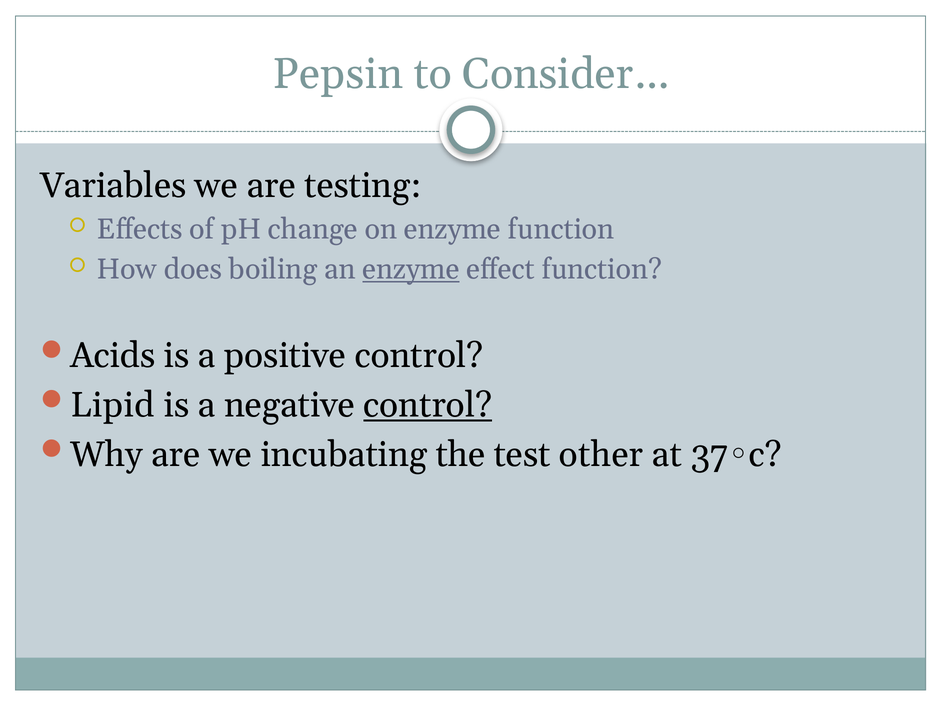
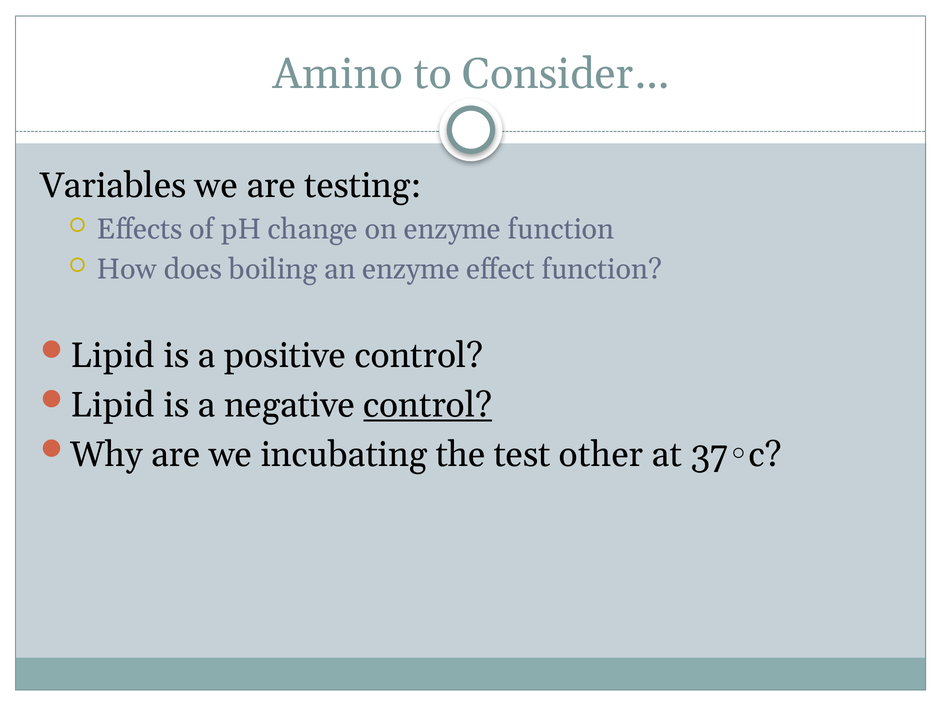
Pepsin: Pepsin -> Amino (338, 74)
enzyme underline: present -> none (411, 270)
Acids: Acids -> Lipid (113, 356)
